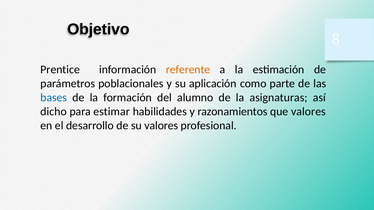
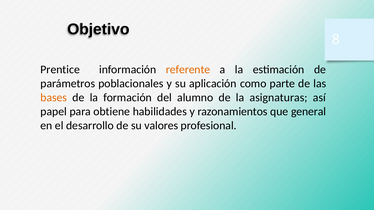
bases colour: blue -> orange (54, 98)
dicho: dicho -> papel (54, 112)
estimar: estimar -> obtiene (112, 112)
que valores: valores -> general (309, 112)
